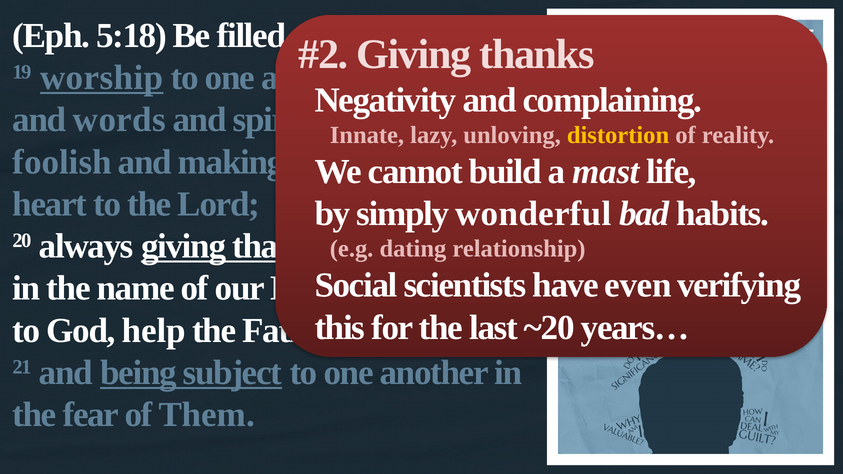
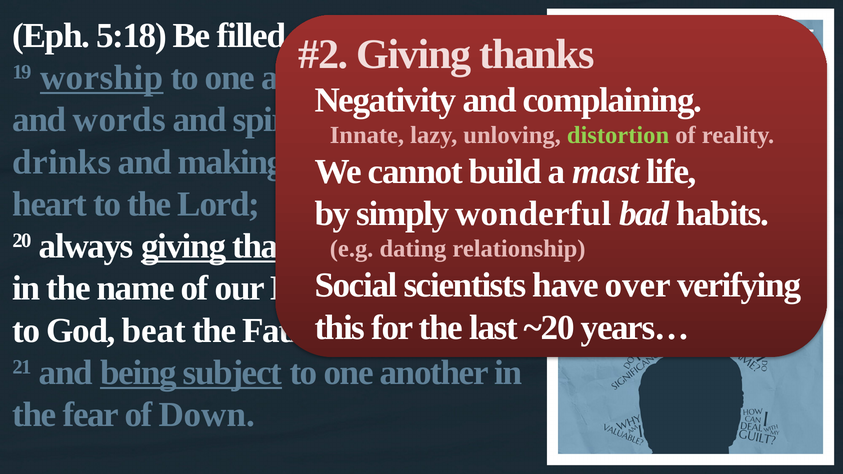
distortion colour: yellow -> light green (618, 135)
foolish: foolish -> drinks (62, 162)
even: even -> over (638, 285)
help: help -> beat (154, 331)
Them: Them -> Down (207, 415)
